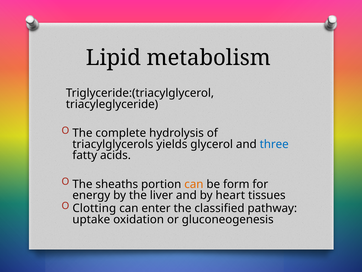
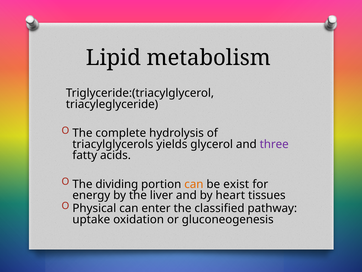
three colour: blue -> purple (274, 144)
sheaths: sheaths -> dividing (117, 184)
form: form -> exist (236, 184)
Clotting: Clotting -> Physical (94, 208)
